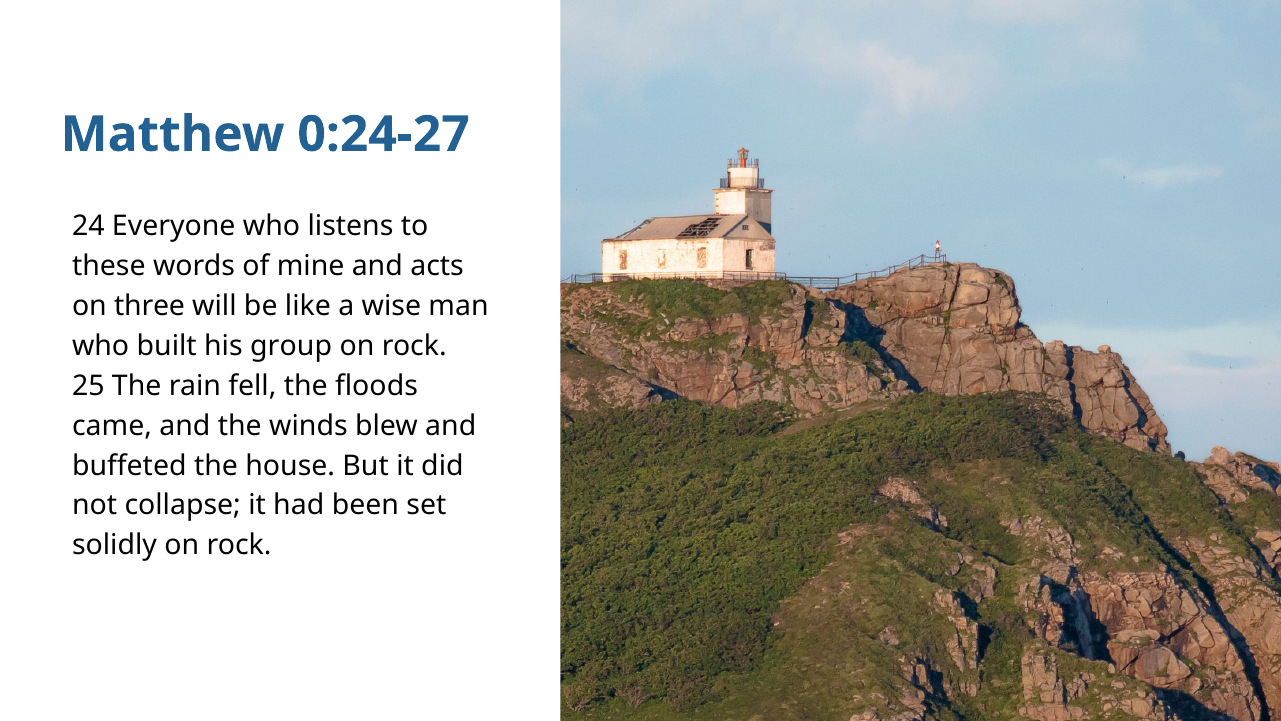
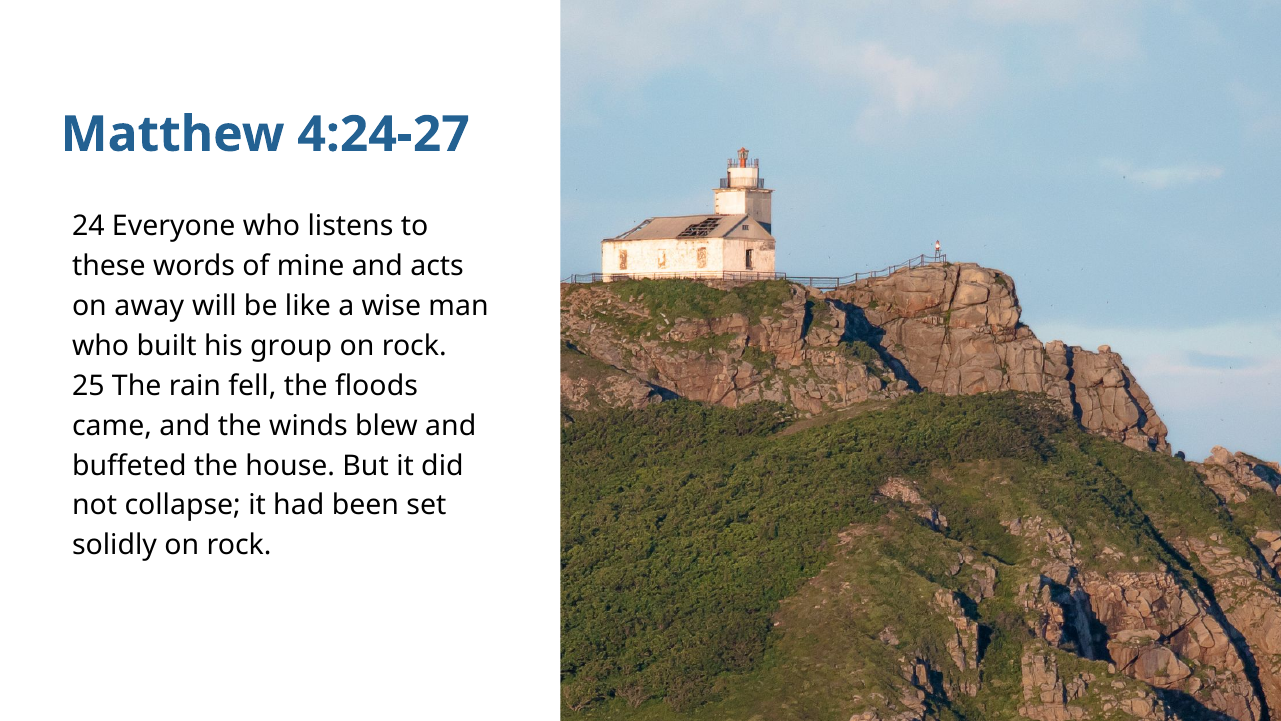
0:24-27: 0:24-27 -> 4:24-27 (384, 134)
three: three -> away (149, 306)
